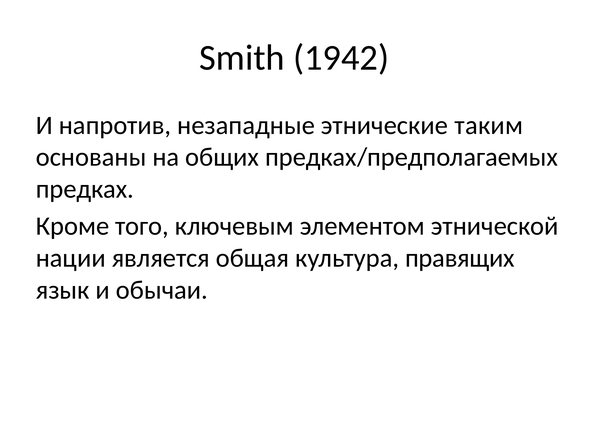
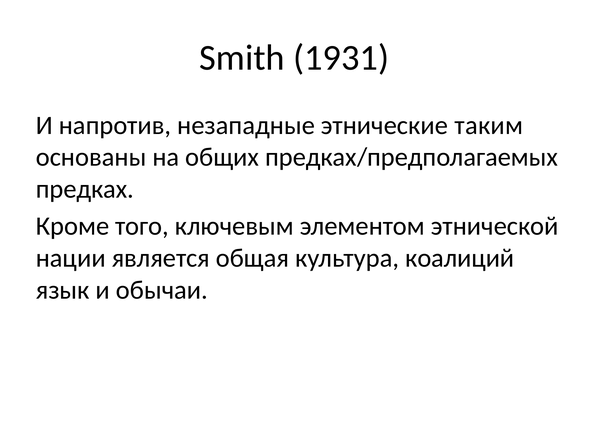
1942: 1942 -> 1931 (341, 58)
правящих: правящих -> коалиций (460, 258)
